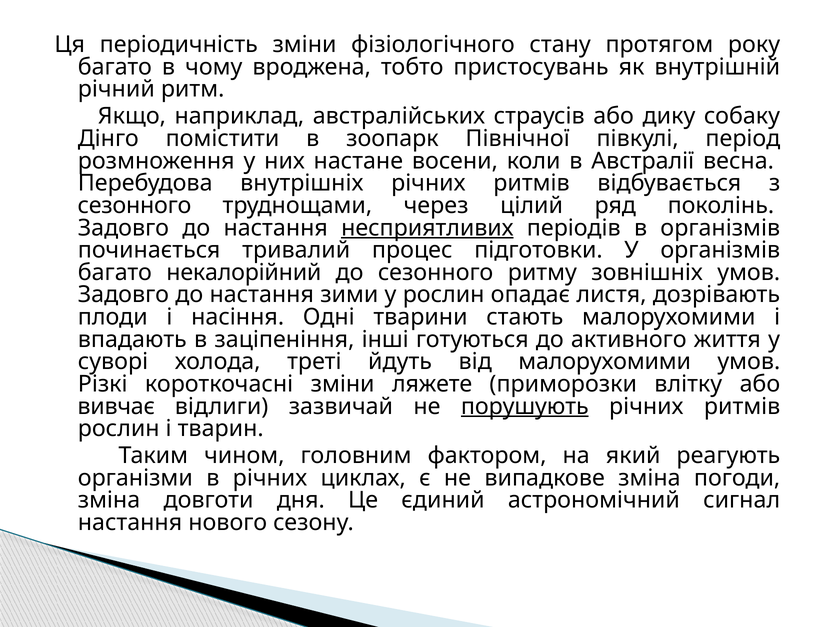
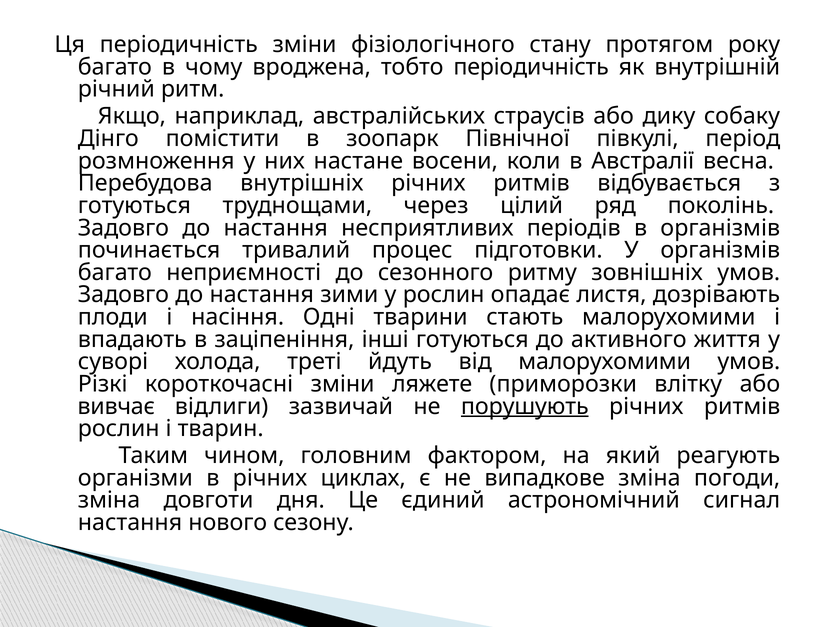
тобто пристосувань: пристосувань -> періодичність (531, 67)
сезонного: сезонного -> готуються (134, 206)
несприятливих underline: present -> none (427, 228)
некалорійний: некалорійний -> неприємності (244, 272)
